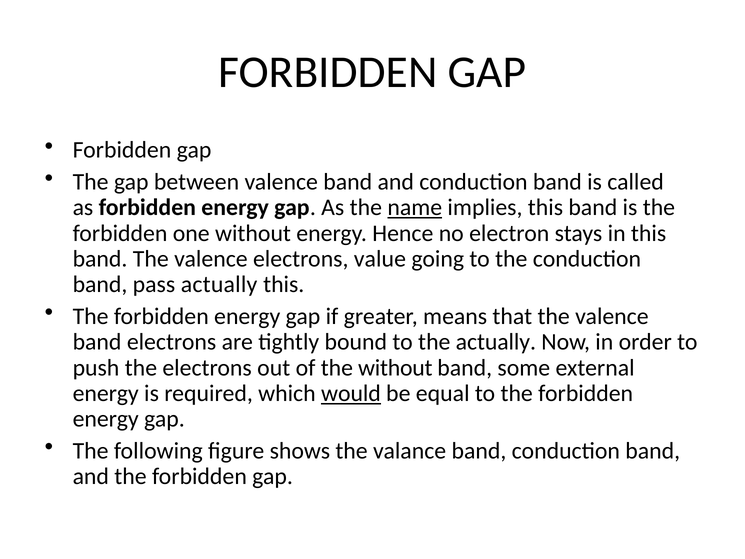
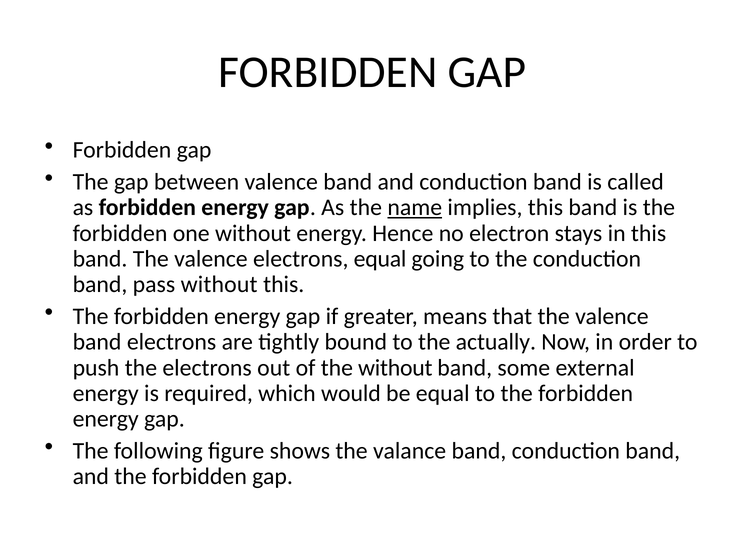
electrons value: value -> equal (380, 259)
pass actually: actually -> without (219, 284)
would underline: present -> none (351, 393)
